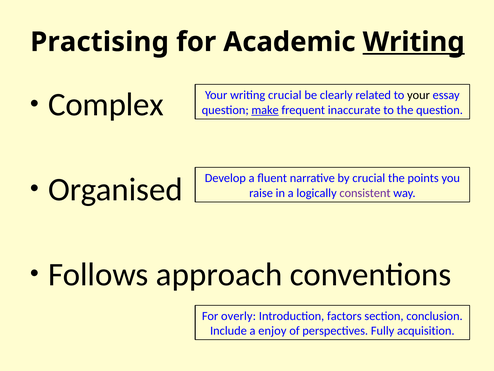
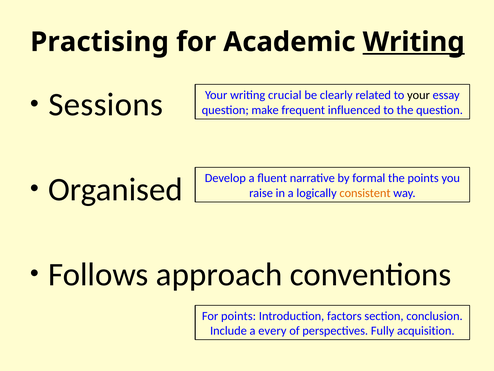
Complex: Complex -> Sessions (106, 104)
make underline: present -> none (265, 110)
inaccurate: inaccurate -> influenced (354, 110)
by crucial: crucial -> formal (369, 178)
consistent colour: purple -> orange (365, 193)
For overly: overly -> points (239, 316)
enjoy: enjoy -> every (272, 330)
